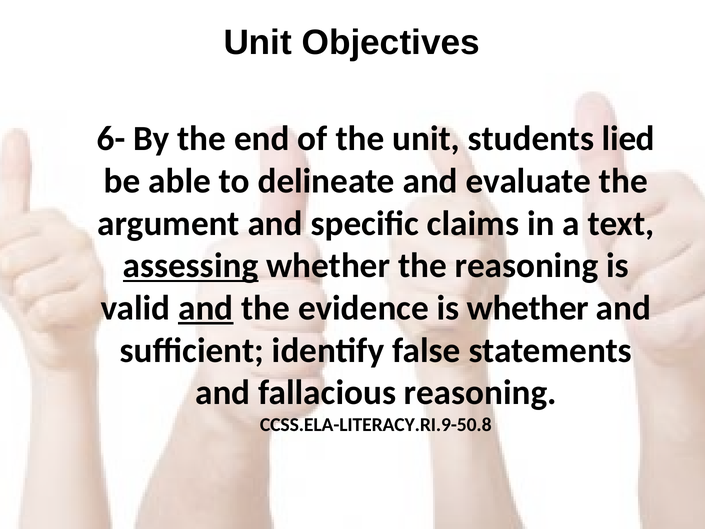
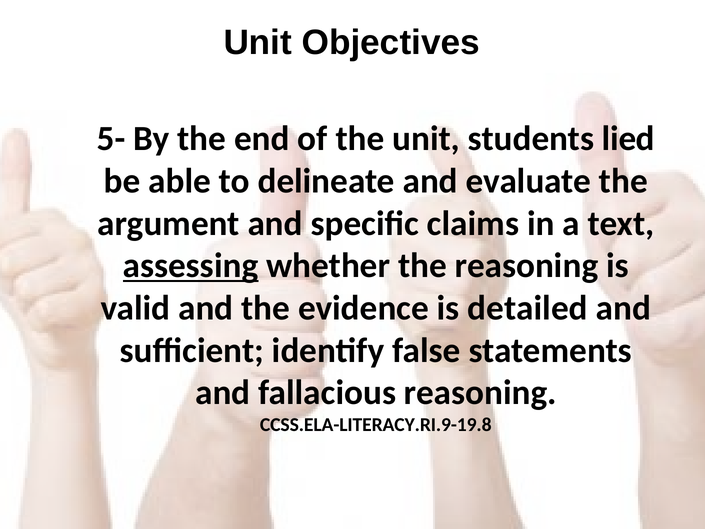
6-: 6- -> 5- (111, 139)
and underline: present -> none (206, 308)
is whether: whether -> detailed (528, 308)
CCSS.ELA-LITERACY.RI.9-50.8: CCSS.ELA-LITERACY.RI.9-50.8 -> CCSS.ELA-LITERACY.RI.9-19.8 (376, 424)
